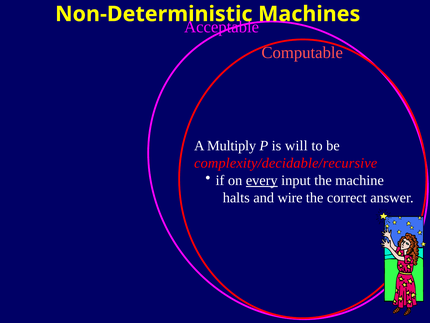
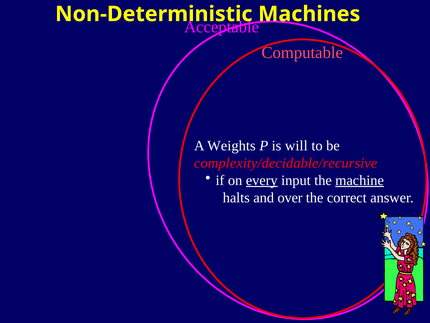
Multiply: Multiply -> Weights (231, 146)
machine underline: none -> present (360, 180)
wire: wire -> over (290, 197)
